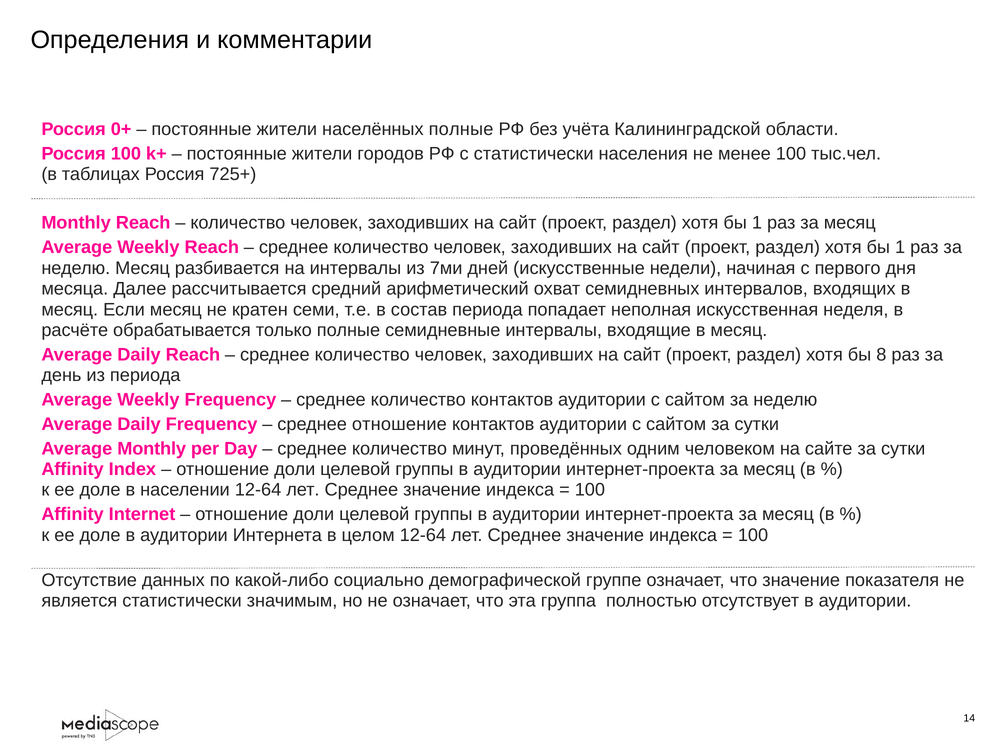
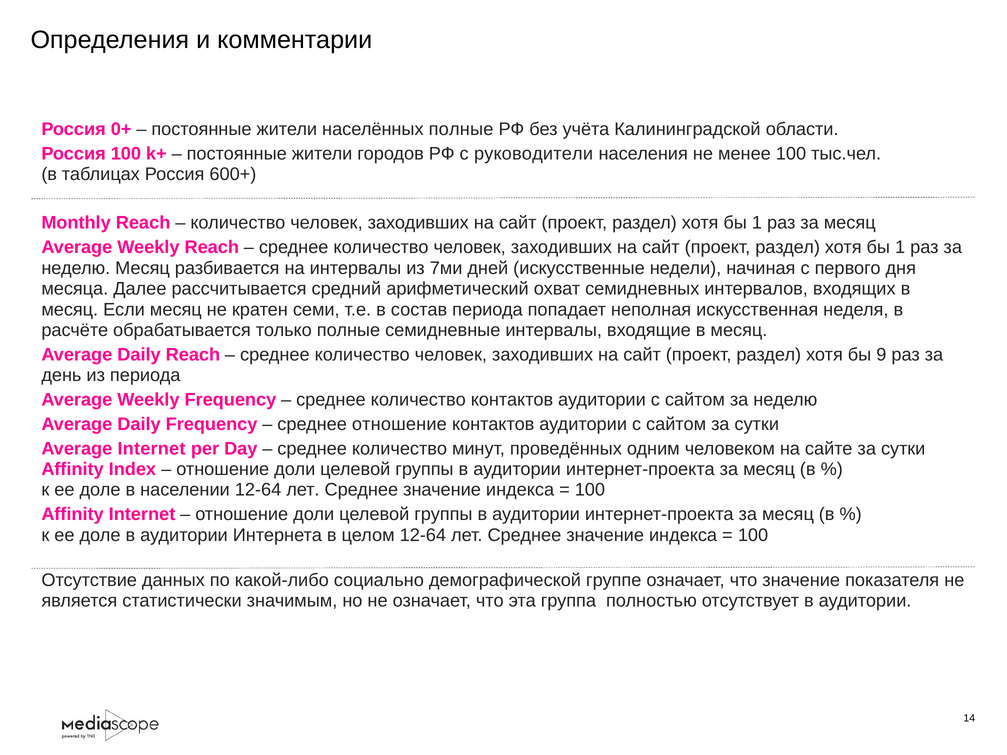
с статистически: статистически -> руководители (534, 154)
725+: 725+ -> 600+ (233, 174)
8: 8 -> 9 (881, 355)
Average Monthly: Monthly -> Internet (151, 449)
